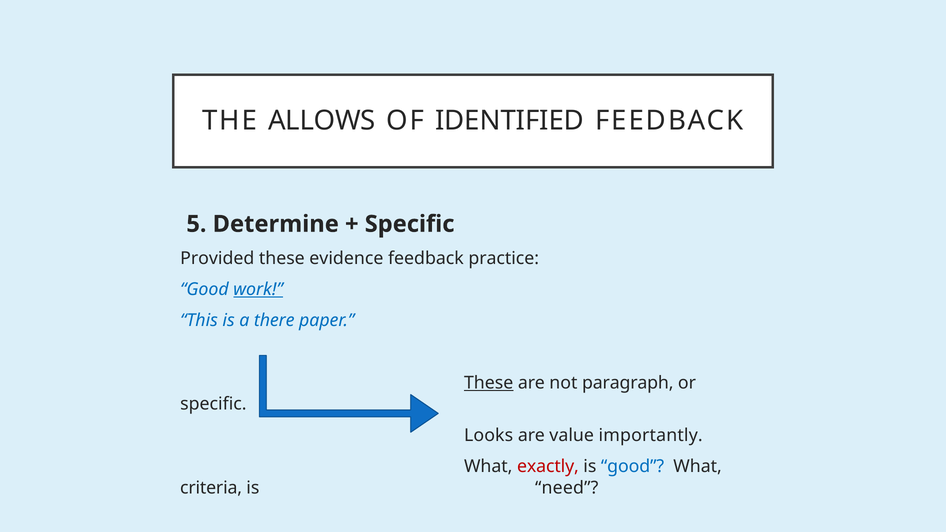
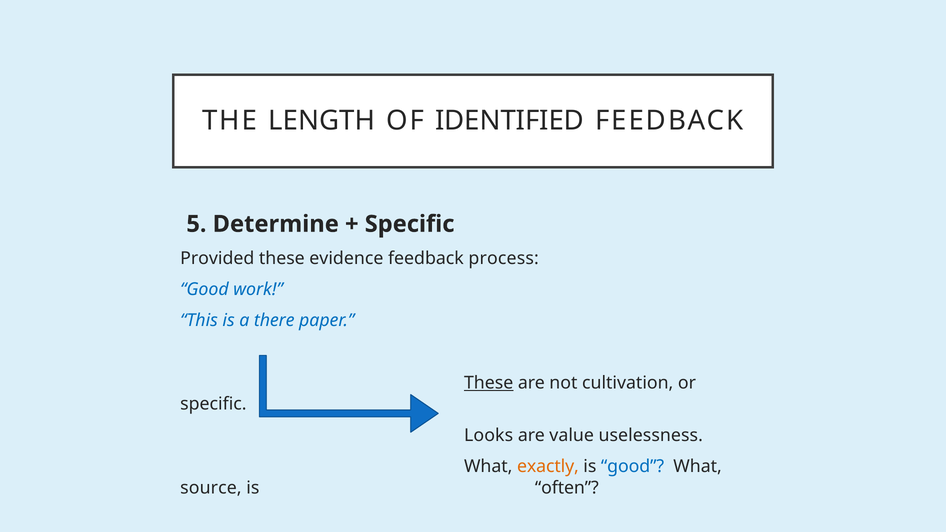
ALLOWS: ALLOWS -> LENGTH (322, 121)
practice: practice -> process (504, 258)
work underline: present -> none (258, 290)
paragraph: paragraph -> cultivation (628, 383)
importantly: importantly -> uselessness (651, 435)
exactly colour: red -> orange (548, 467)
criteria: criteria -> source (211, 488)
need: need -> often (567, 488)
